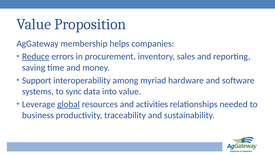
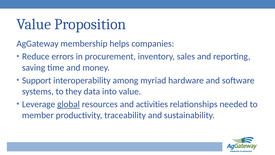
Reduce underline: present -> none (36, 56)
sync: sync -> they (74, 91)
business: business -> member (38, 115)
